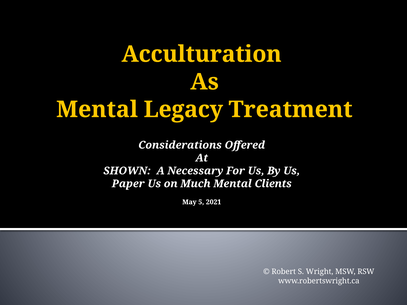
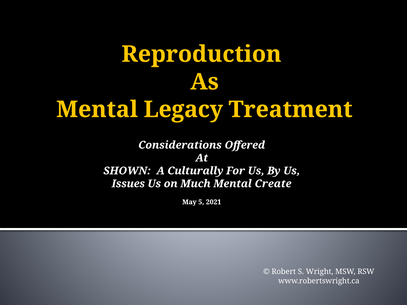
Acculturation: Acculturation -> Reproduction (201, 54)
Necessary: Necessary -> Culturally (195, 171)
Paper: Paper -> Issues (128, 184)
Clients: Clients -> Create (273, 184)
